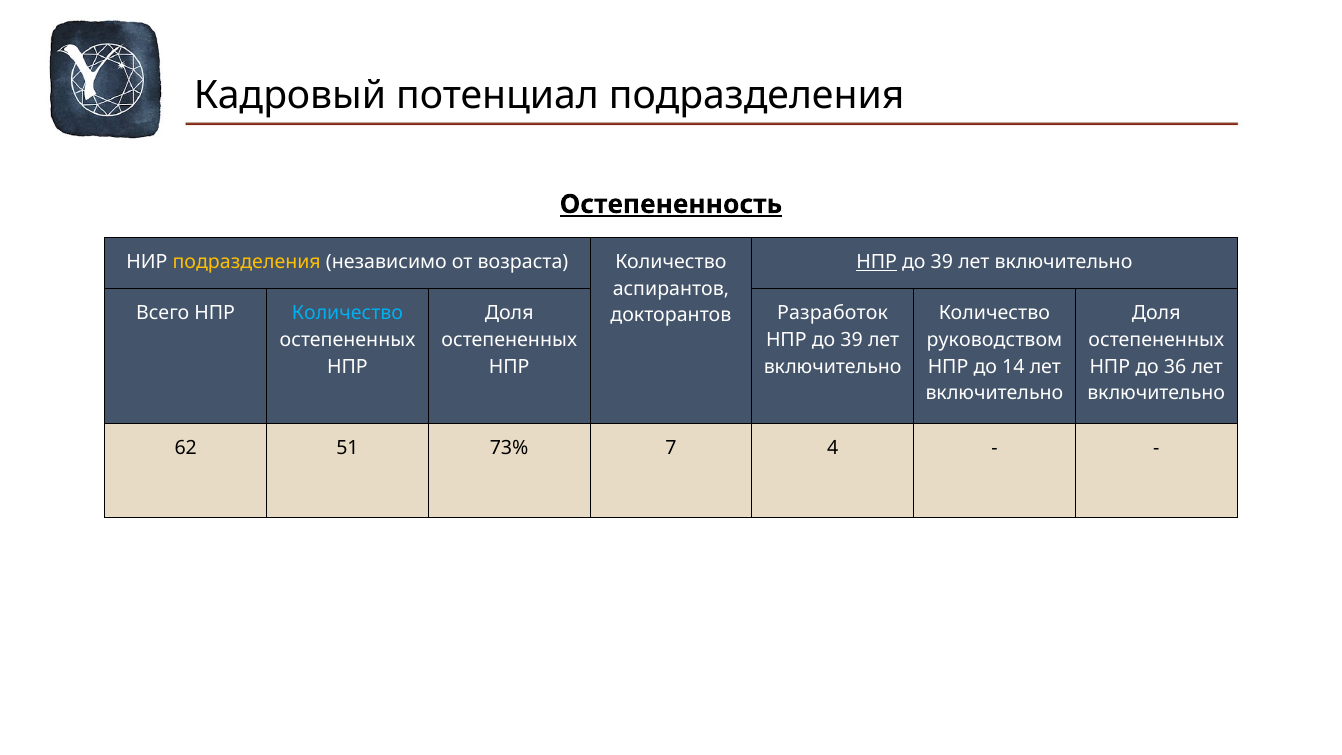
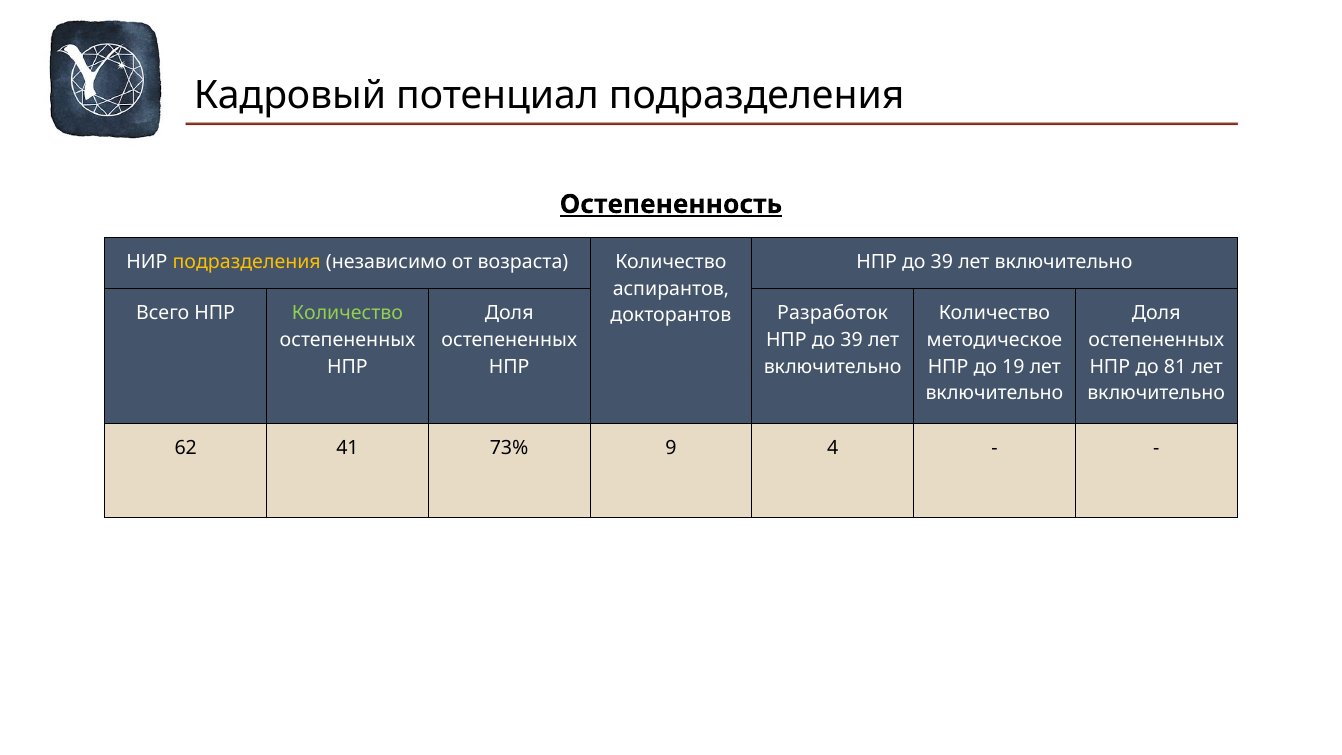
НПР underline: present -> none (877, 262)
Количество colour: light blue -> light green (347, 313)
руководством: руководством -> методическое (995, 340)
14: 14 -> 19 (1013, 367)
36: 36 -> 81 (1175, 367)
51: 51 -> 41 (348, 448)
7: 7 -> 9 (671, 448)
